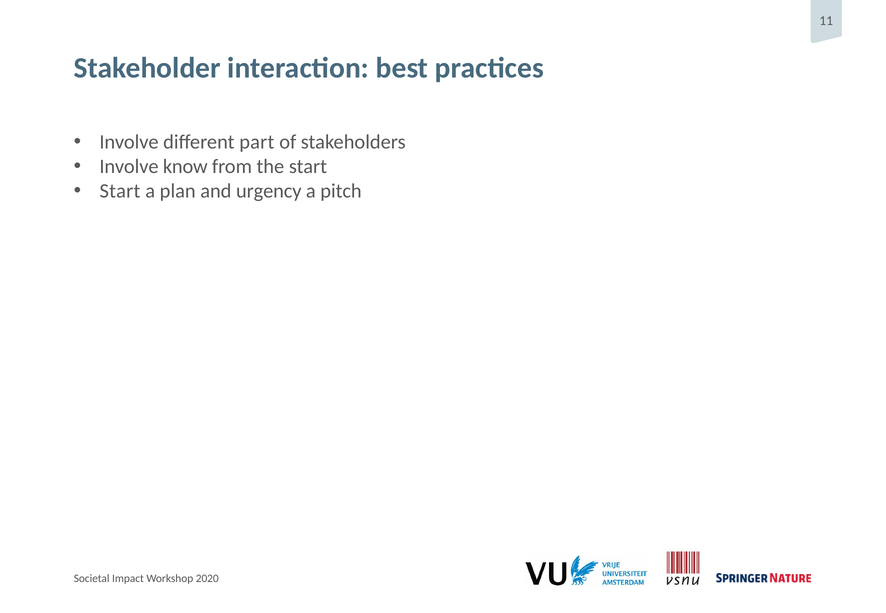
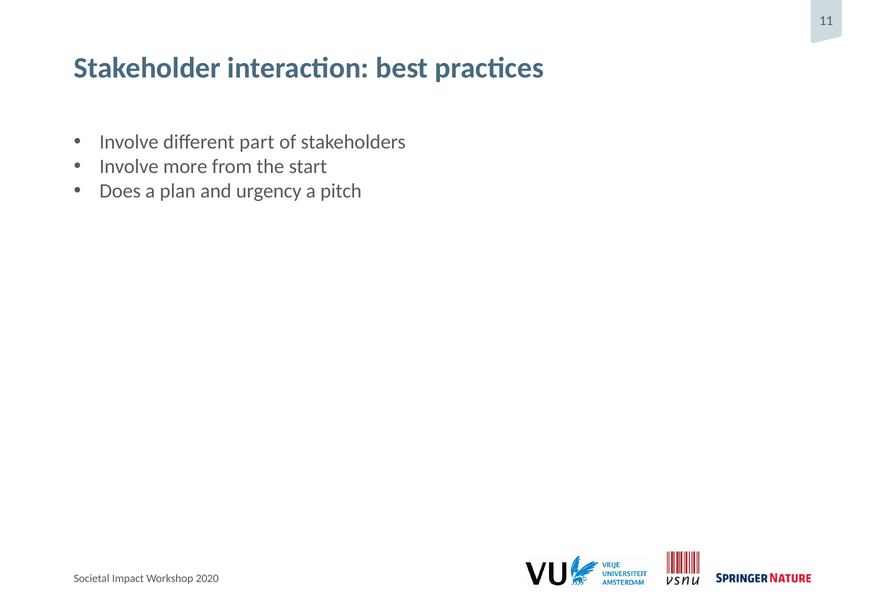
know: know -> more (185, 167)
Start: Start -> Does (120, 191)
